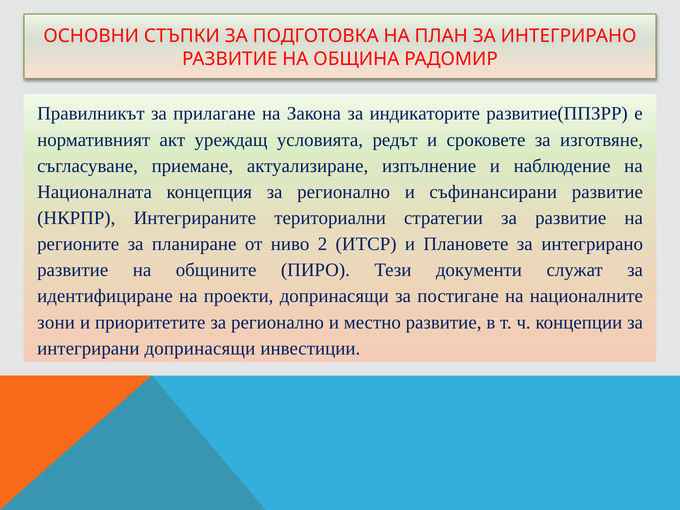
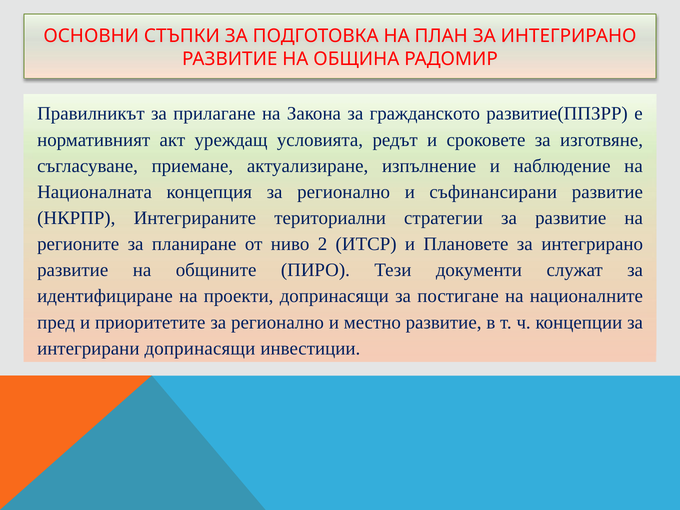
индикаторите: индикаторите -> гражданското (425, 114)
зони: зони -> пред (56, 322)
